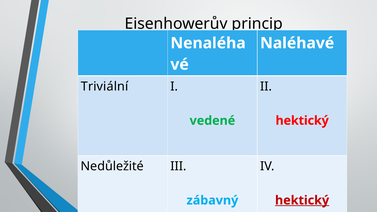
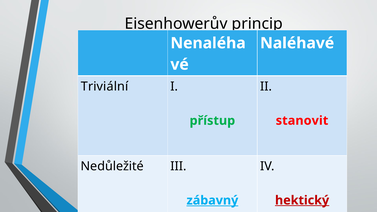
hektický: hektický -> stanovit (302, 121)
vedené: vedené -> přístup (212, 121)
zábavný underline: none -> present (212, 200)
